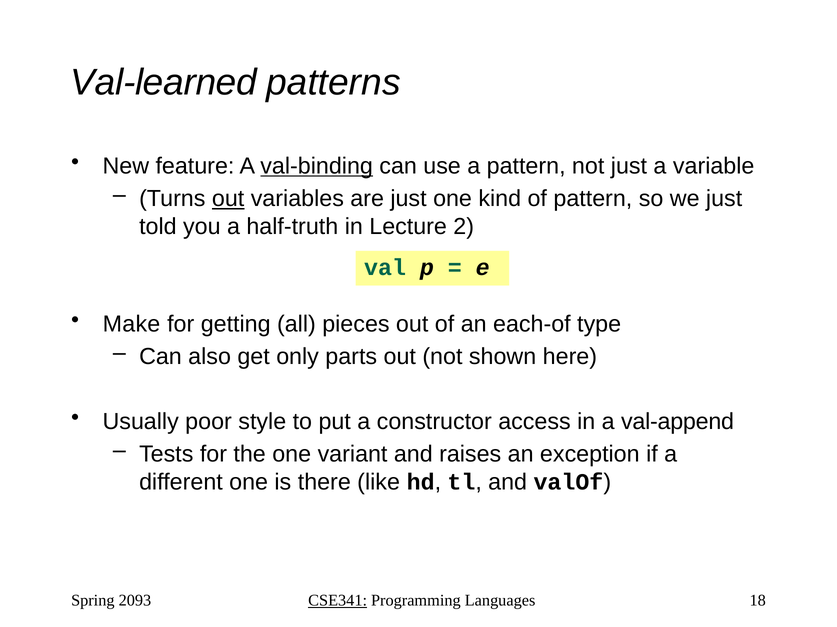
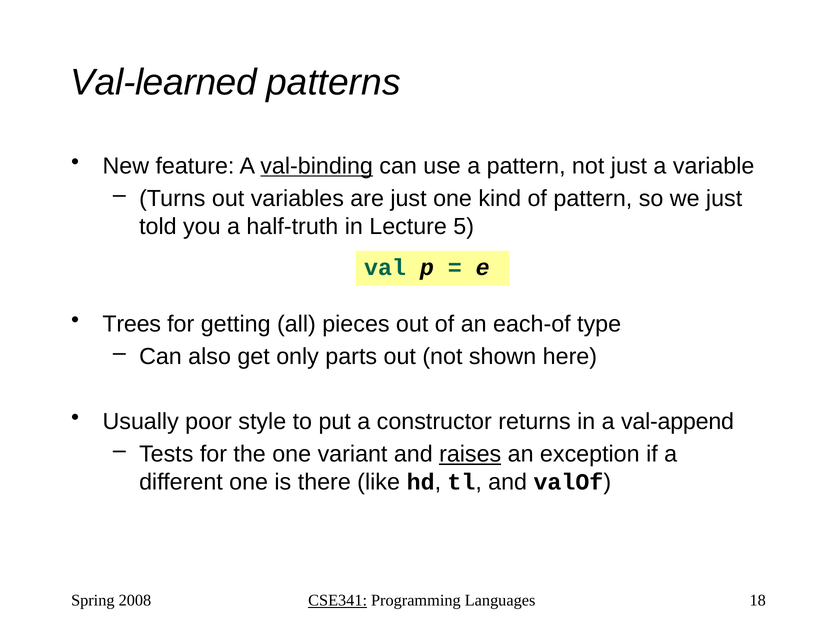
out underline: present -> none (228, 199)
2: 2 -> 5 (464, 227)
Make: Make -> Trees (132, 324)
access: access -> returns (534, 422)
raises underline: none -> present (470, 455)
2093: 2093 -> 2008 (135, 601)
